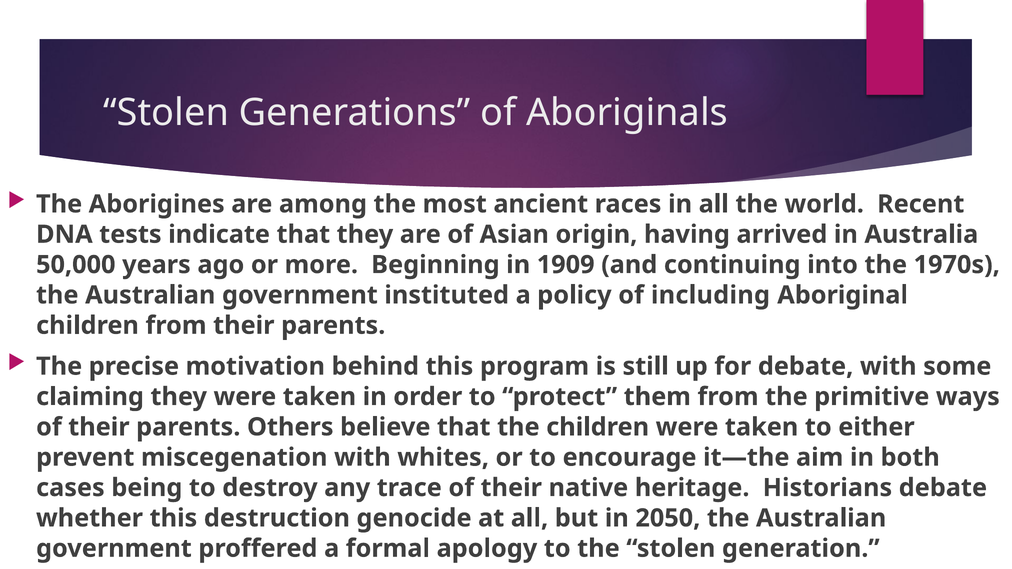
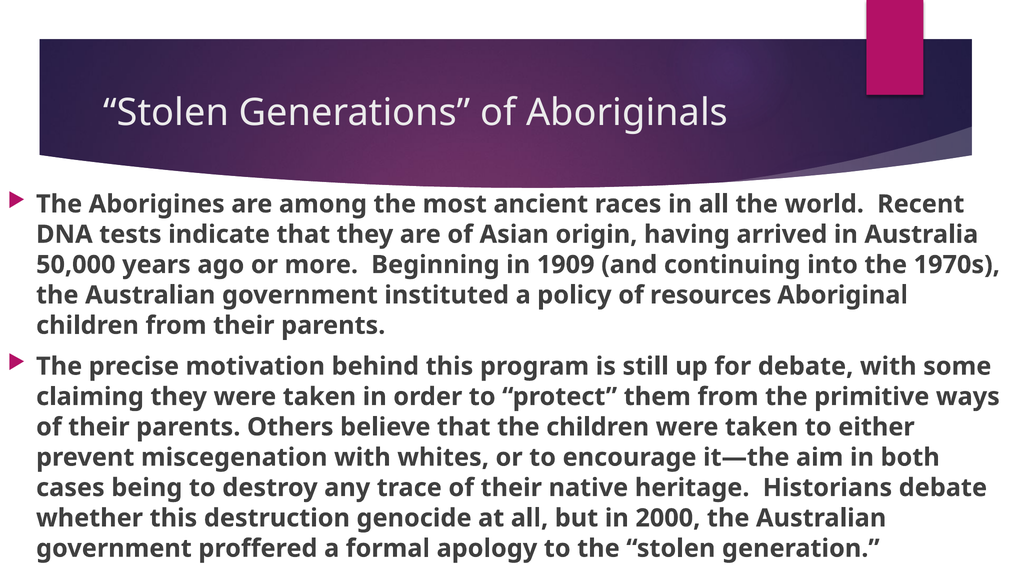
including: including -> resources (711, 295)
2050: 2050 -> 2000 (668, 518)
